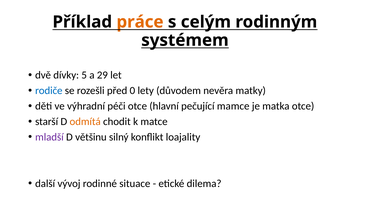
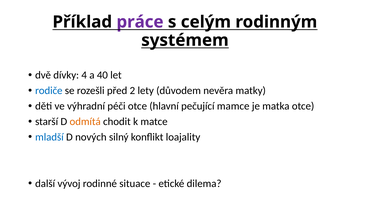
práce colour: orange -> purple (140, 22)
5: 5 -> 4 (84, 75)
29: 29 -> 40 (102, 75)
0: 0 -> 2 (132, 91)
mladší colour: purple -> blue (49, 137)
většinu: většinu -> nových (91, 137)
